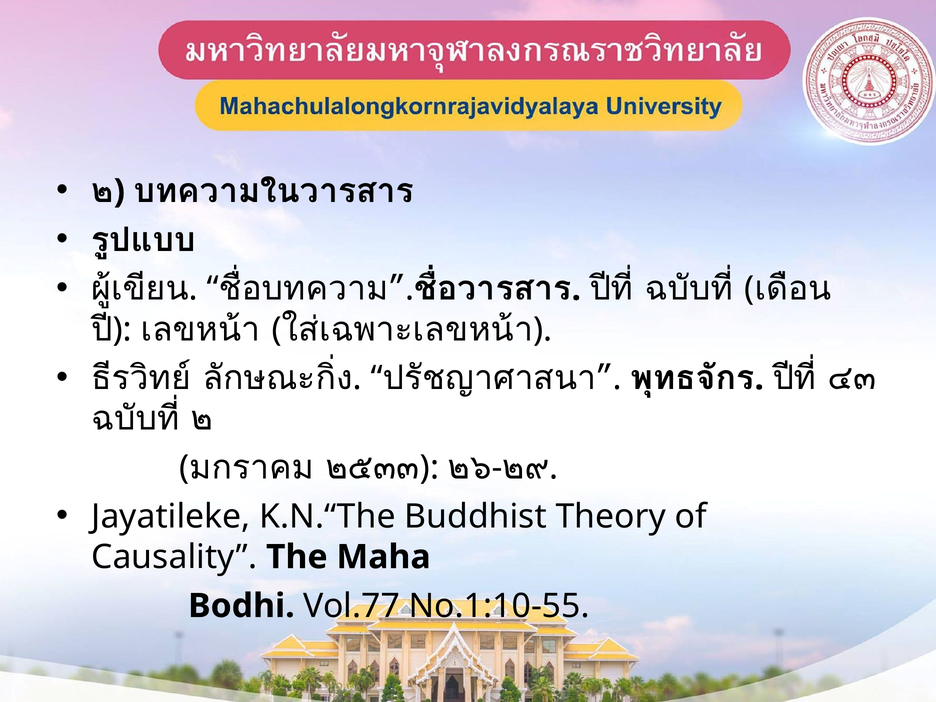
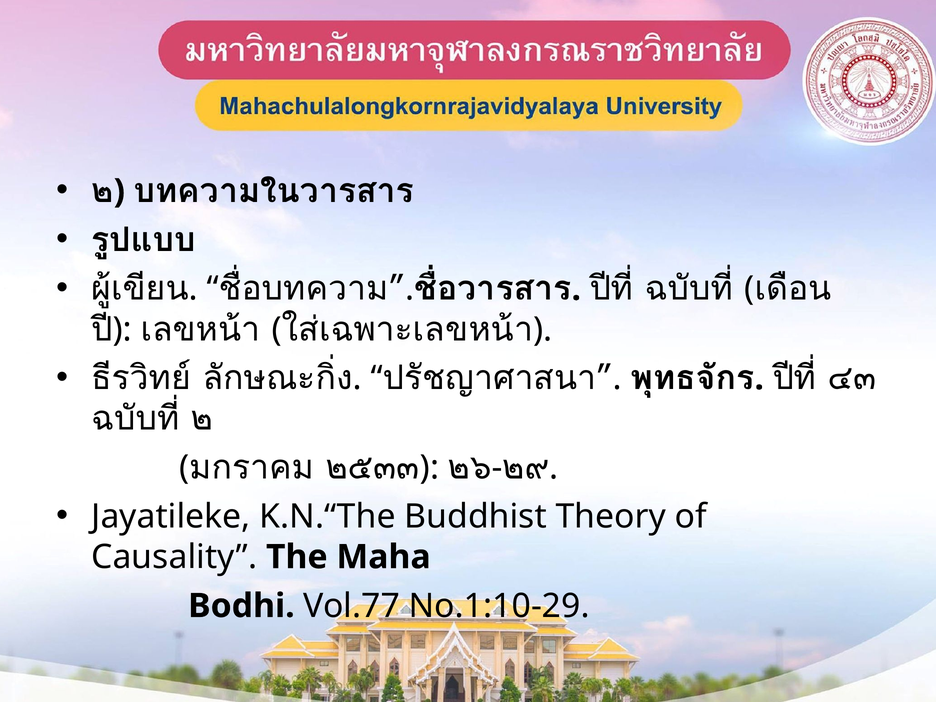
No.1:10-55: No.1:10-55 -> No.1:10-29 (499, 606)
